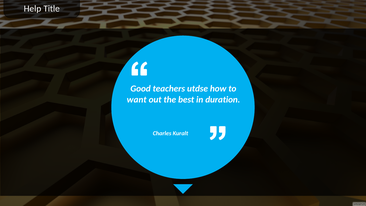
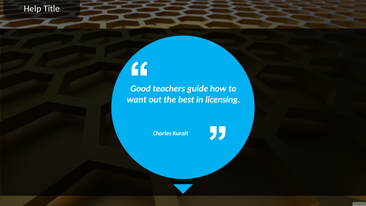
utdse: utdse -> guide (198, 89)
duration: duration -> licensing (223, 100)
